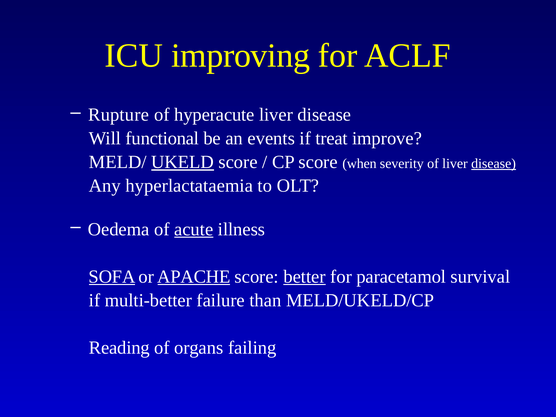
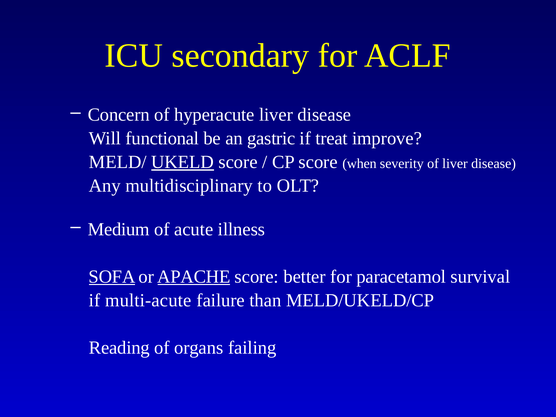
improving: improving -> secondary (240, 56)
Rupture: Rupture -> Concern (119, 115)
events: events -> gastric (271, 138)
disease underline: present -> none (494, 164)
hyperlactataemia: hyperlactataemia -> multidisciplinary (189, 186)
Oedema: Oedema -> Medium (119, 229)
acute underline: present -> none (194, 229)
better underline: present -> none (305, 277)
multi-better: multi-better -> multi-acute (148, 300)
